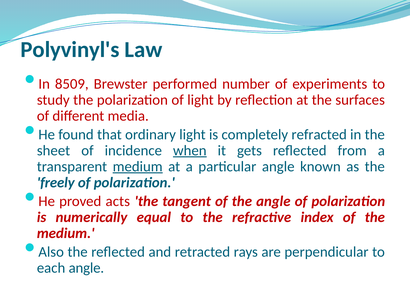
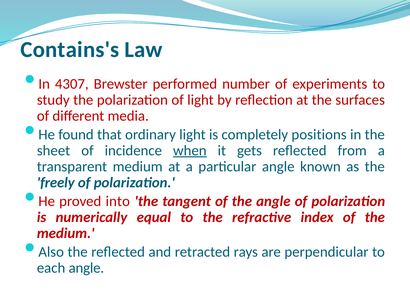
Polyvinyl's: Polyvinyl's -> Contains's (70, 49)
8509: 8509 -> 4307 (72, 84)
refracted: refracted -> positions (319, 134)
medium underline: present -> none (138, 166)
acts: acts -> into (118, 201)
